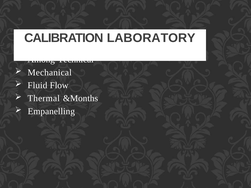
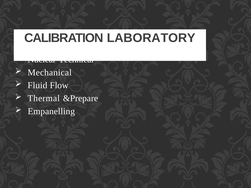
Among-Technical: Among-Technical -> Nuclear-Technical (61, 60)
&Months: &Months -> &Prepare (80, 98)
